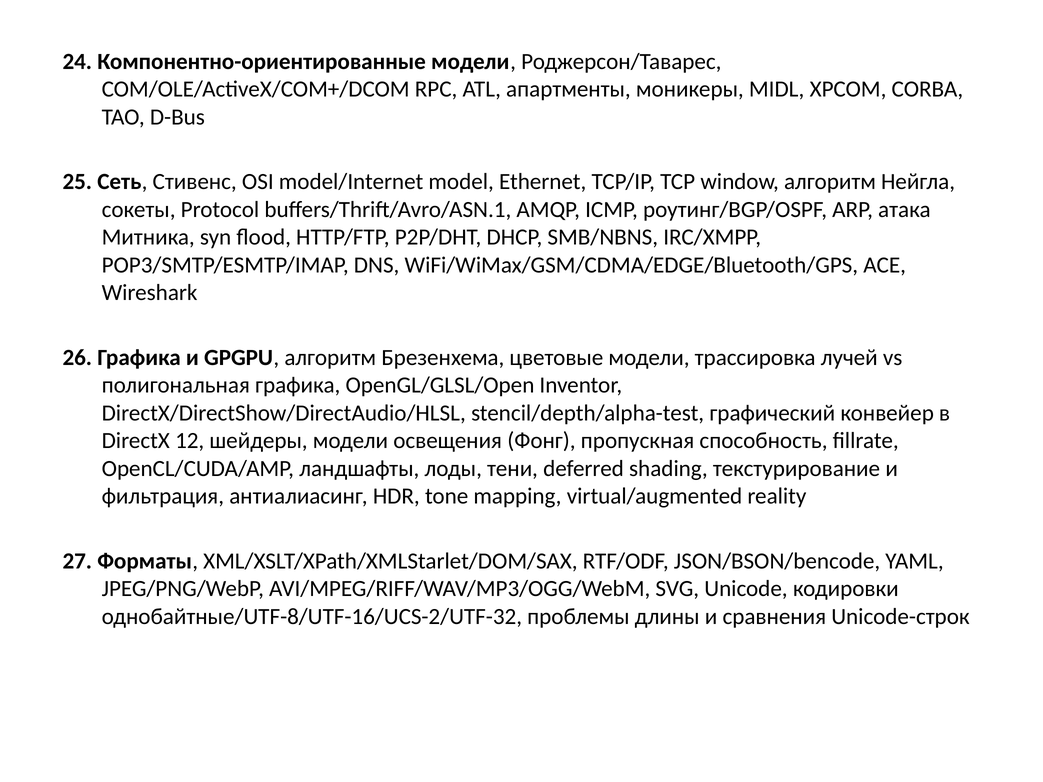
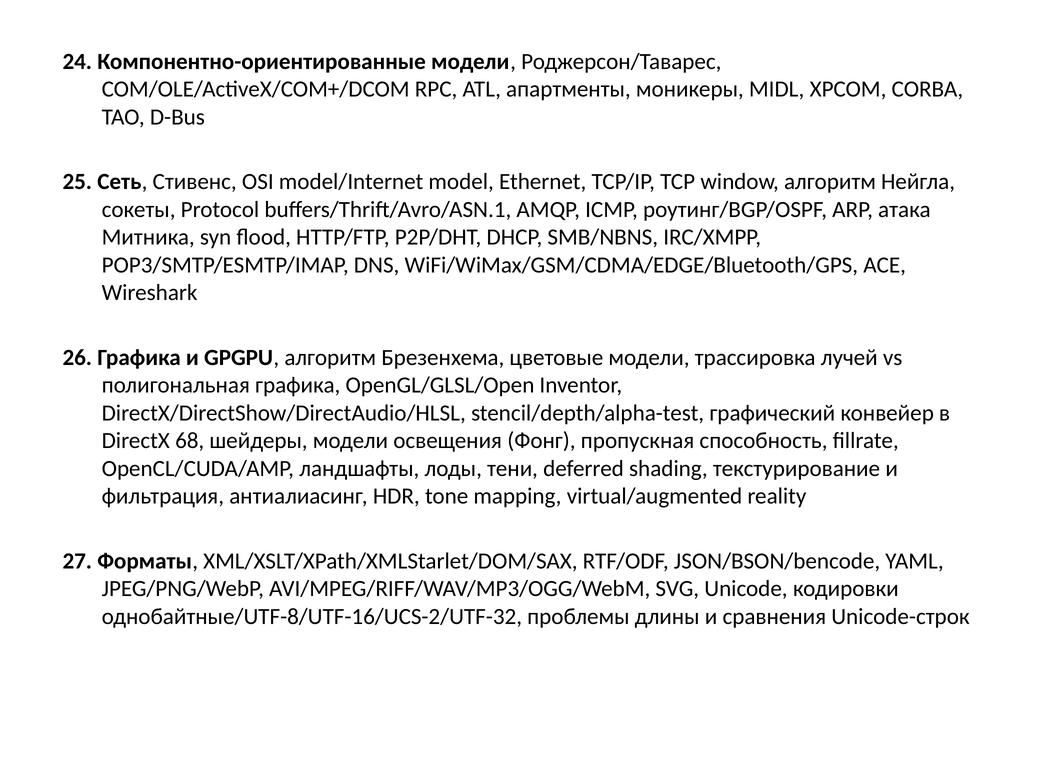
12: 12 -> 68 (190, 441)
